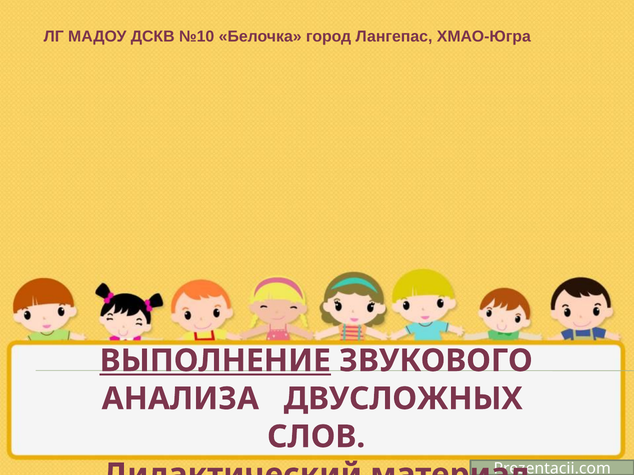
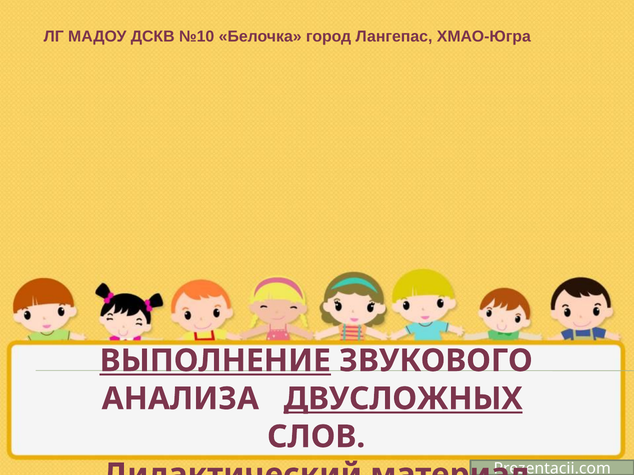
ДВУСЛОЖНЫХ underline: none -> present (403, 399)
